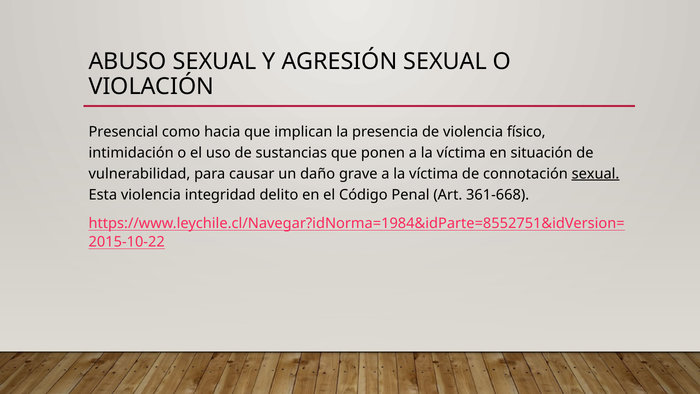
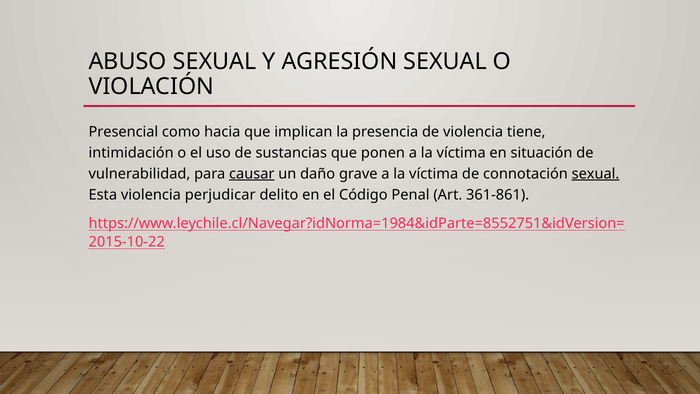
físico: físico -> tiene (526, 132)
causar underline: none -> present (252, 174)
integridad: integridad -> perjudicar (220, 195)
361-668: 361-668 -> 361-861 (498, 195)
